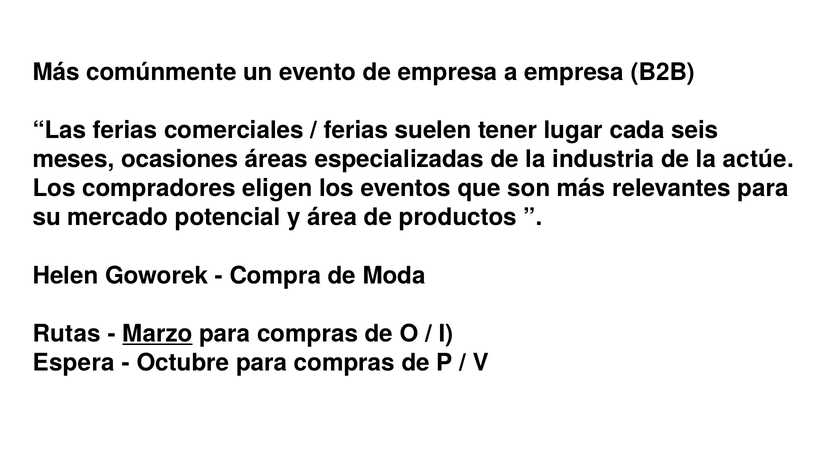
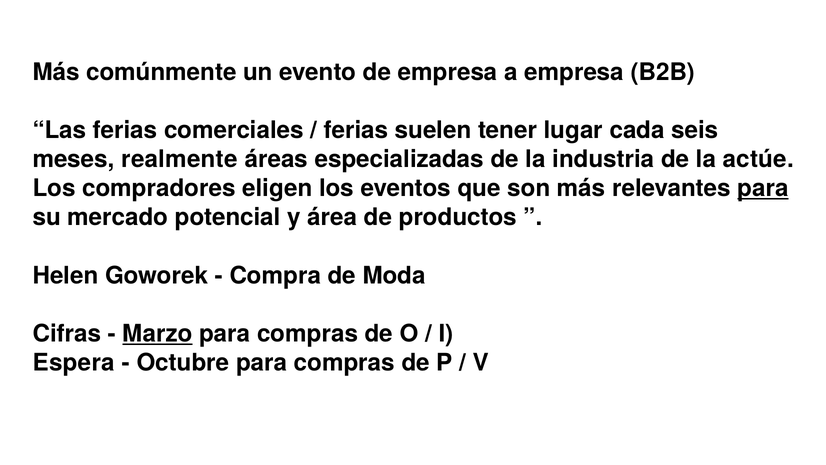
ocasiones: ocasiones -> realmente (180, 159)
para underline: none -> present (763, 188)
Rutas: Rutas -> Cifras (67, 333)
